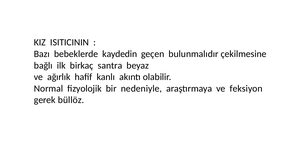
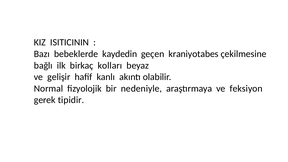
bulunmalıdır: bulunmalıdır -> kraniyotabes (194, 54)
santra: santra -> kolları (110, 65)
ağırlık: ağırlık -> gelişir (59, 77)
büllöz: büllöz -> tipidir (71, 100)
